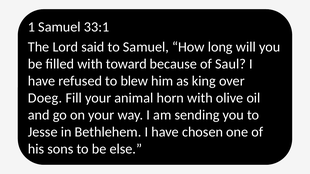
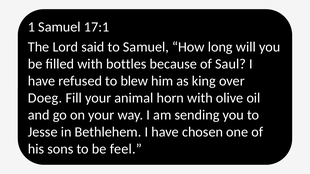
33:1: 33:1 -> 17:1 (97, 27)
toward: toward -> bottles (126, 64)
else: else -> feel (126, 149)
